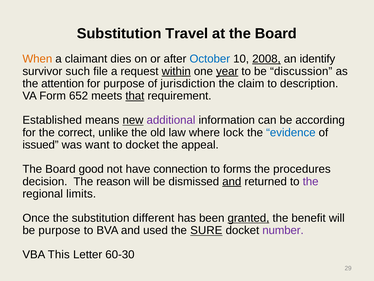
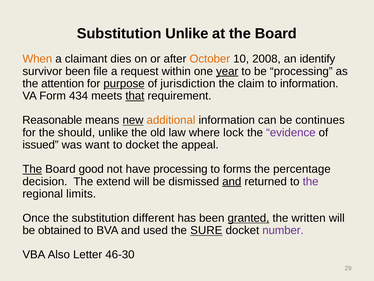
Substitution Travel: Travel -> Unlike (187, 33)
October colour: blue -> orange (210, 59)
2008 underline: present -> none (266, 59)
survivor such: such -> been (78, 71)
within underline: present -> none (176, 71)
be discussion: discussion -> processing (301, 71)
purpose underline: none -> present (124, 83)
to description: description -> information (309, 83)
652: 652 -> 434 (79, 96)
Established: Established -> Reasonable (52, 120)
additional colour: purple -> orange (171, 120)
according: according -> continues (320, 120)
correct: correct -> should (76, 132)
evidence colour: blue -> purple (291, 132)
The underline: none -> present (32, 169)
have connection: connection -> processing (180, 169)
procedures: procedures -> percentage (302, 169)
reason: reason -> extend (113, 181)
benefit: benefit -> written (309, 218)
be purpose: purpose -> obtained (60, 230)
This: This -> Also (59, 254)
60-30: 60-30 -> 46-30 (120, 254)
